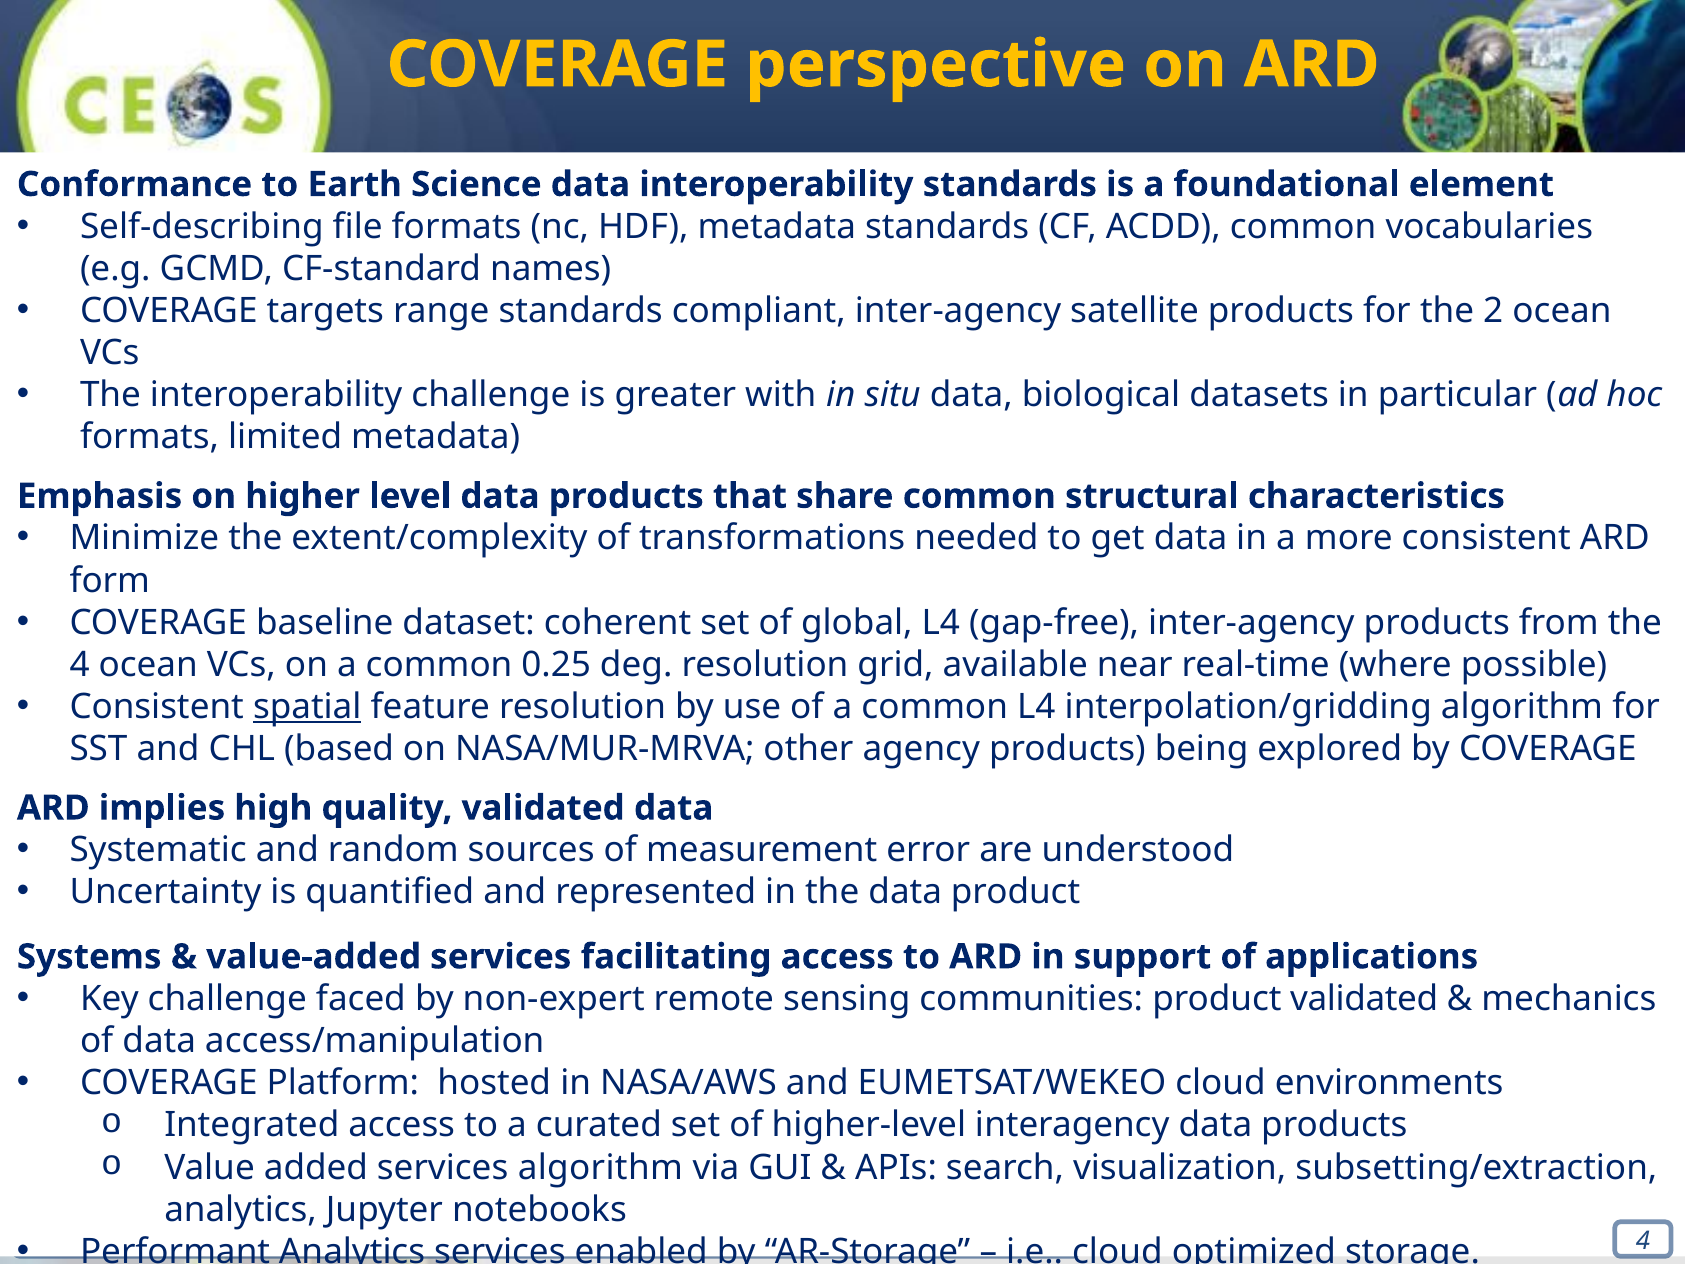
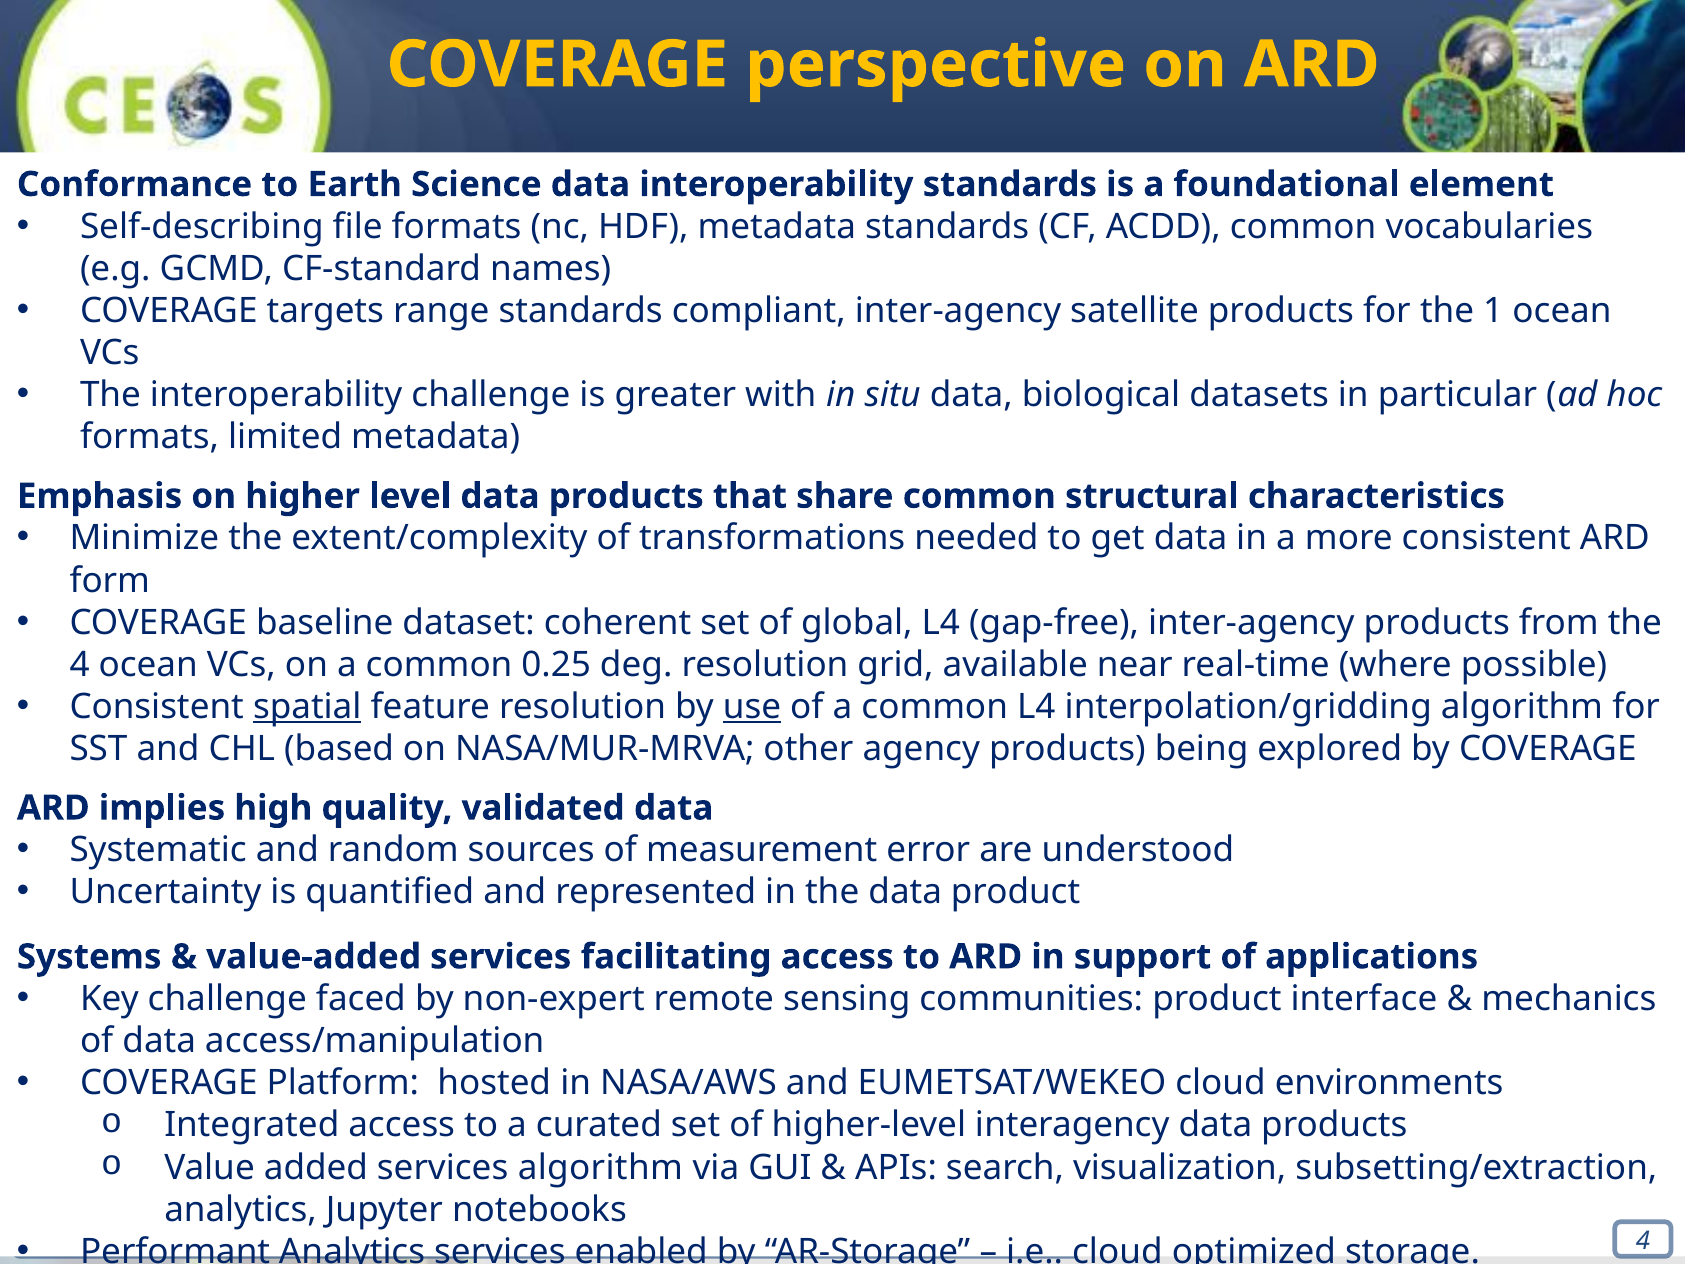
2: 2 -> 1 (1493, 311)
use underline: none -> present (752, 707)
product validated: validated -> interface (1364, 999)
